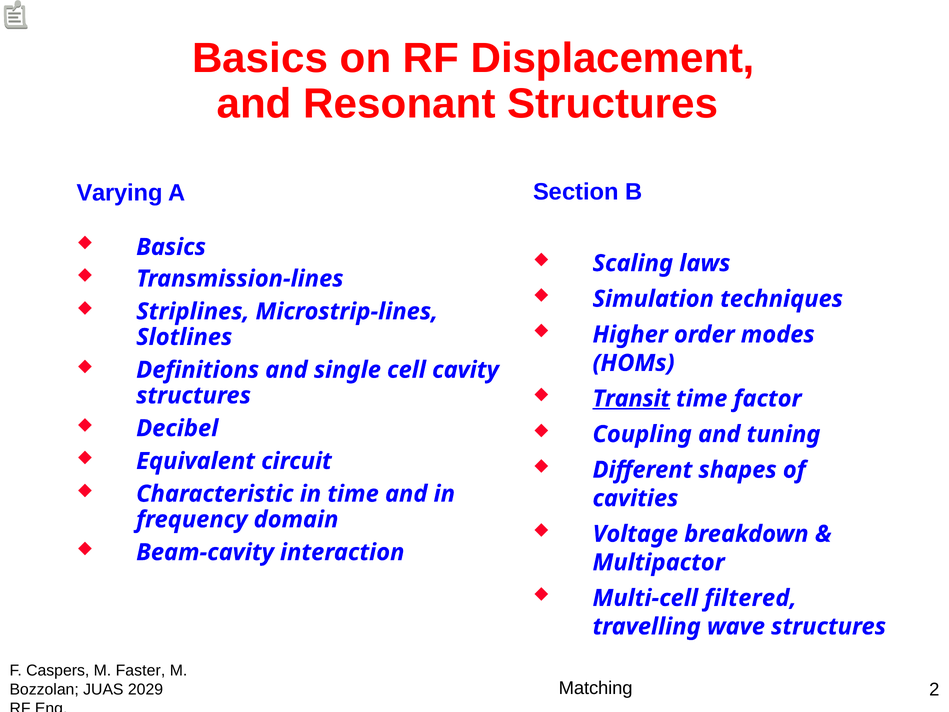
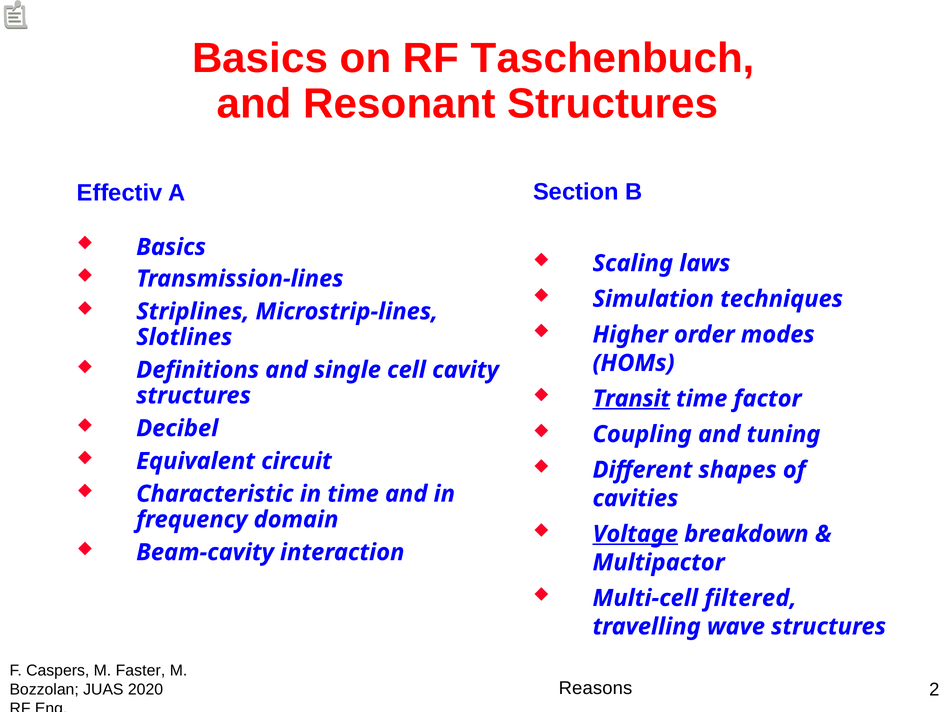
Displacement: Displacement -> Taschenbuch (613, 58)
Varying: Varying -> Effectiv (120, 193)
Voltage underline: none -> present (635, 534)
Matching: Matching -> Reasons (595, 688)
2029: 2029 -> 2020 (146, 689)
